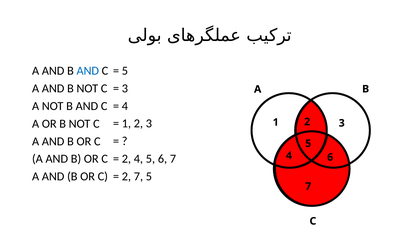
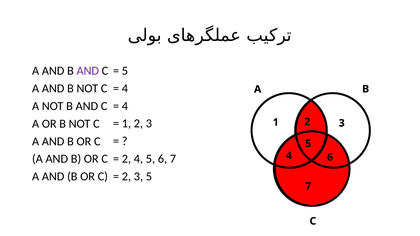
AND colour: blue -> purple (88, 71)
3: 3 -> 4 (125, 89)
7: 7 -> 3 (138, 176)
